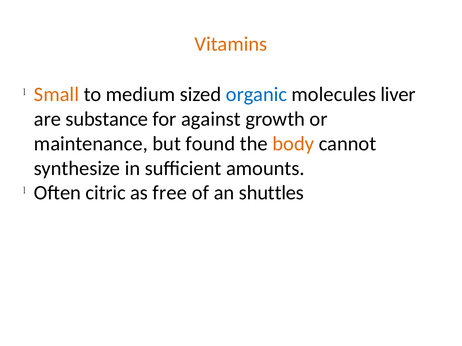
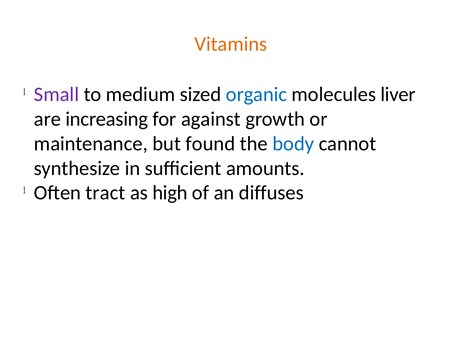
Small colour: orange -> purple (57, 95)
substance: substance -> increasing (107, 119)
body colour: orange -> blue (293, 144)
citric: citric -> tract (106, 193)
free: free -> high (170, 193)
shuttles: shuttles -> diffuses (271, 193)
